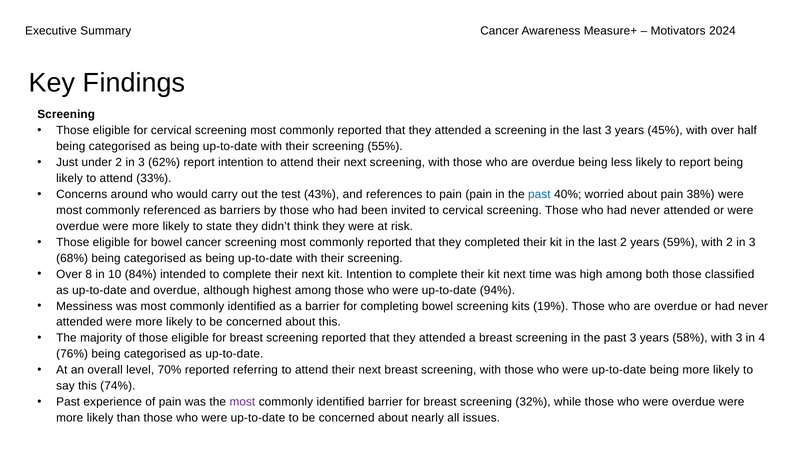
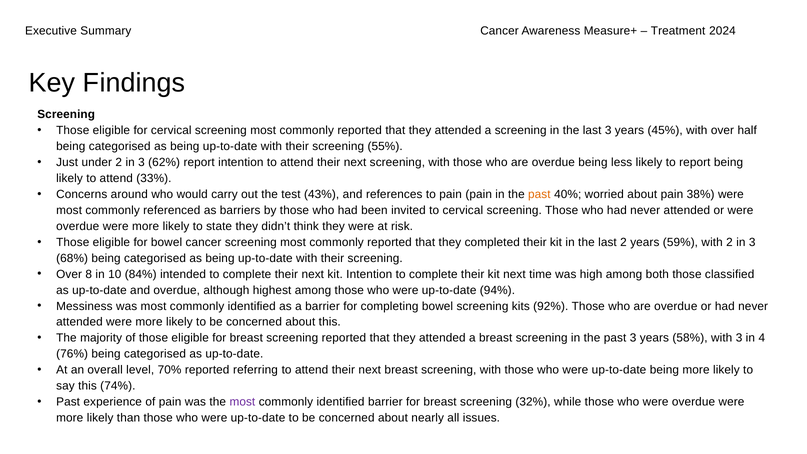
Motivators: Motivators -> Treatment (678, 31)
past colour: blue -> orange (539, 194)
19%: 19% -> 92% (551, 306)
